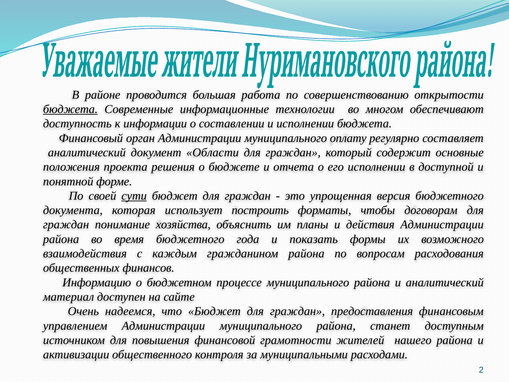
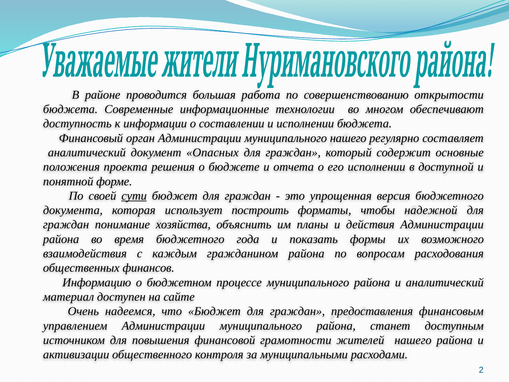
бюджета underline: present -> none (70, 109)
муниципального оплату: оплату -> нашего (348, 138)
Области: Области -> Опасных (213, 152)
договорам: договорам -> надежной (431, 210)
